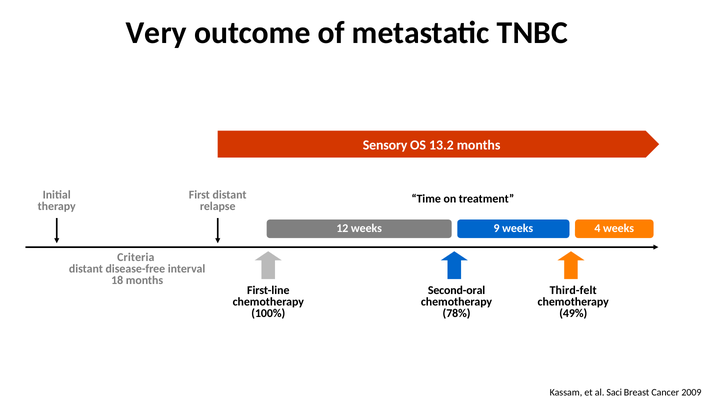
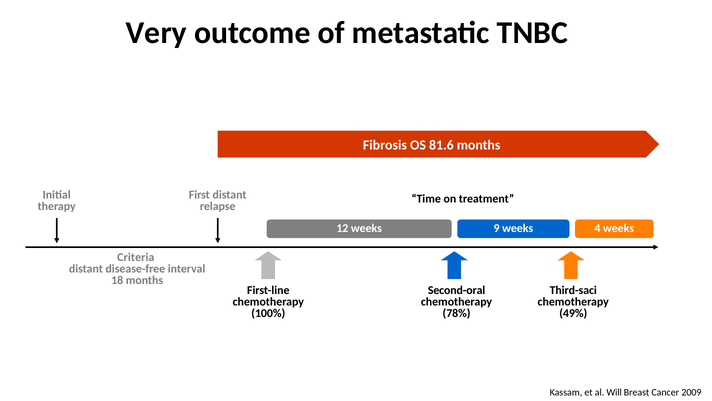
Sensory: Sensory -> Fibrosis (385, 145)
13.2: 13.2 -> 81.6 (441, 145)
Third-felt: Third-felt -> Third-saci (573, 290)
Saci: Saci -> Will (614, 392)
